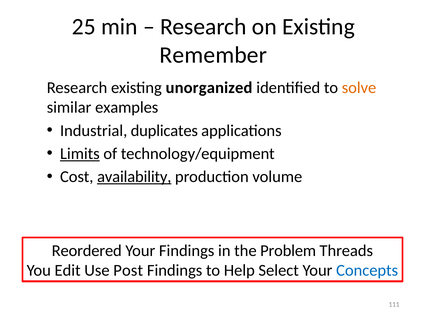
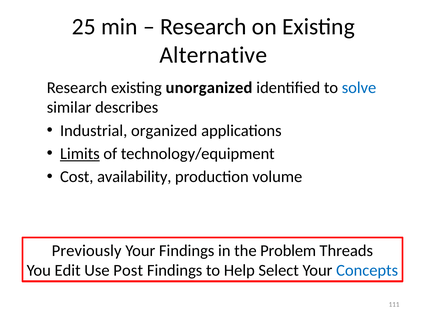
Remember: Remember -> Alternative (213, 55)
solve colour: orange -> blue (359, 88)
examples: examples -> describes (127, 107)
duplicates: duplicates -> organized (164, 130)
availability underline: present -> none (134, 177)
Reordered: Reordered -> Previously (87, 250)
